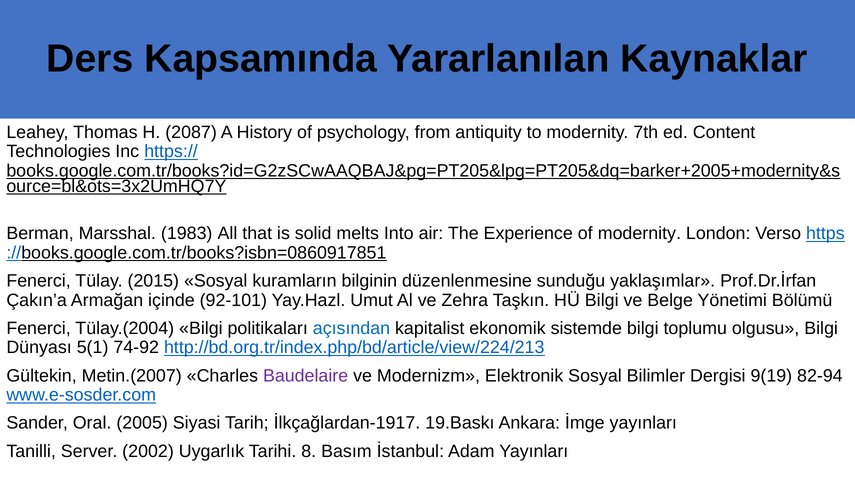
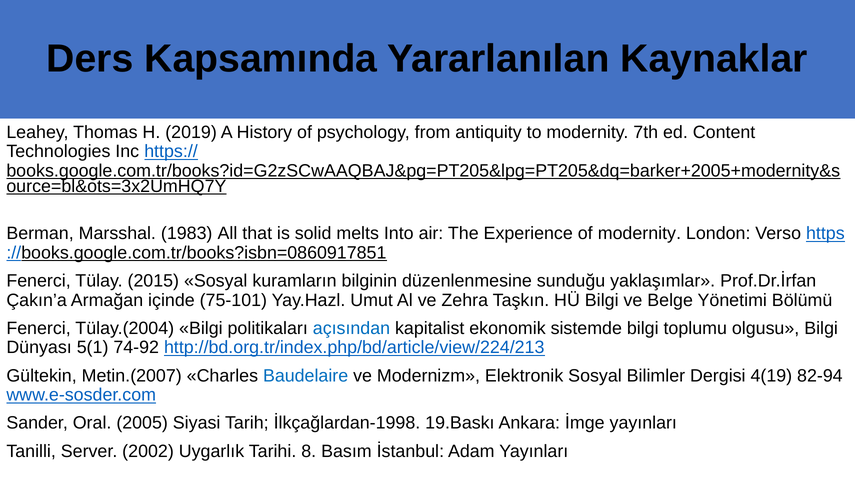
2087: 2087 -> 2019 (191, 132)
92-101: 92-101 -> 75-101 (233, 300)
Baudelaire colour: purple -> blue (306, 376)
9(19: 9(19 -> 4(19 (771, 376)
İlkçağlardan-1917: İlkçağlardan-1917 -> İlkçağlardan-1998 (347, 423)
